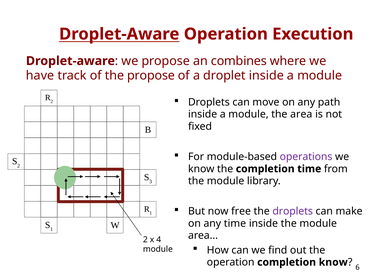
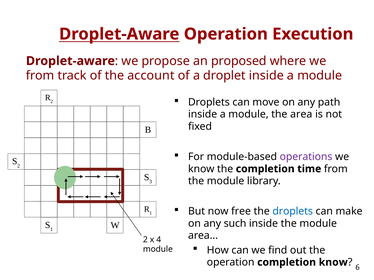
combines: combines -> proposed (239, 61)
have: have -> from (40, 76)
the propose: propose -> account (151, 76)
droplets colour: purple -> blue (293, 212)
any time: time -> such (235, 224)
